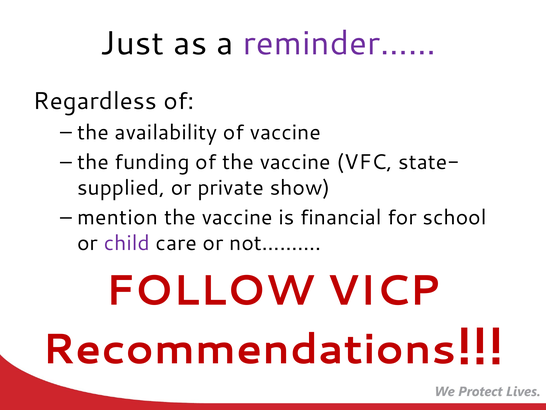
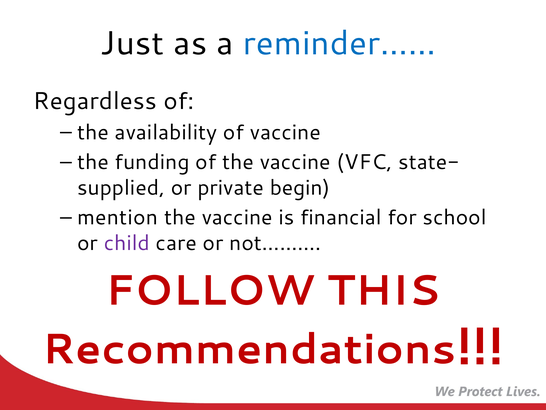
reminder…… colour: purple -> blue (339, 43)
show: show -> begin (300, 187)
VICP: VICP -> THIS (383, 290)
